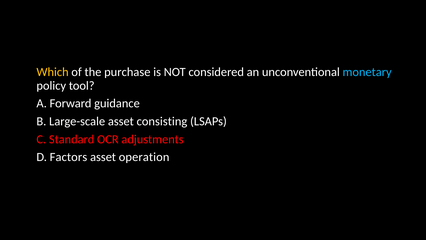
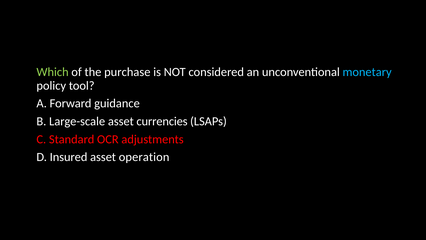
Which colour: yellow -> light green (53, 72)
consisting: consisting -> currencies (162, 121)
Factors: Factors -> Insured (69, 157)
